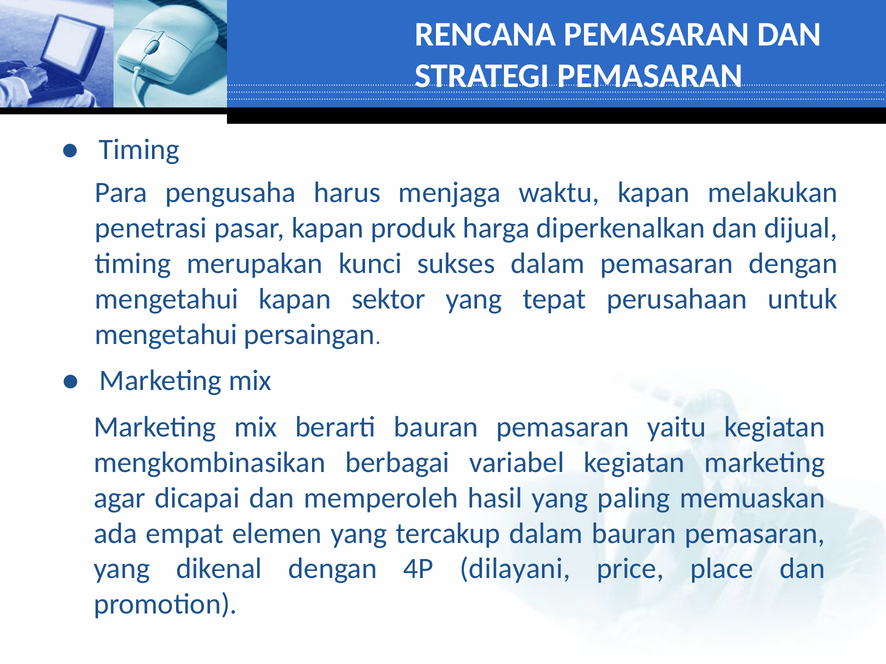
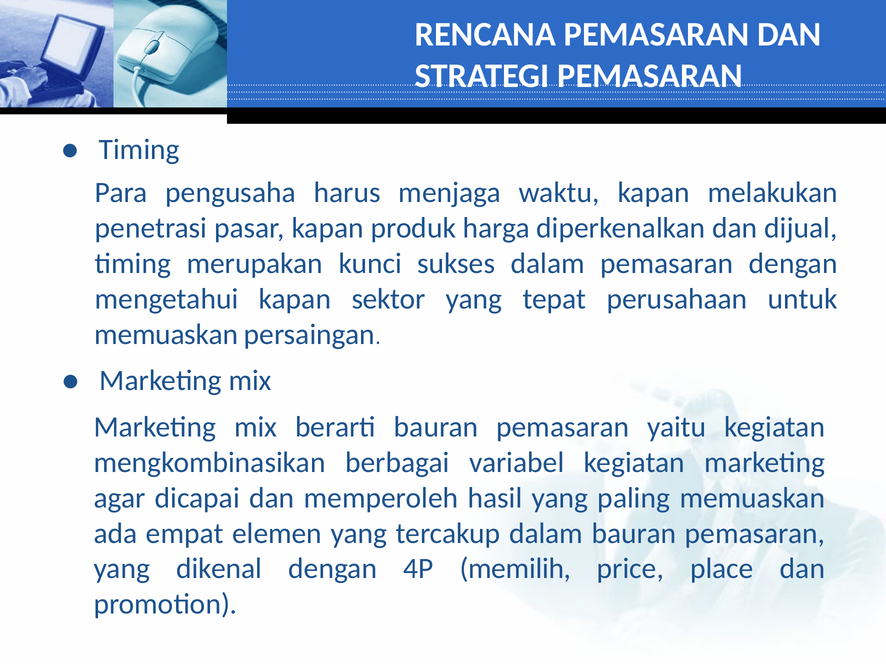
mengetahui: mengetahui -> memuaskan (166, 335)
dilayani: dilayani -> memilih (515, 569)
